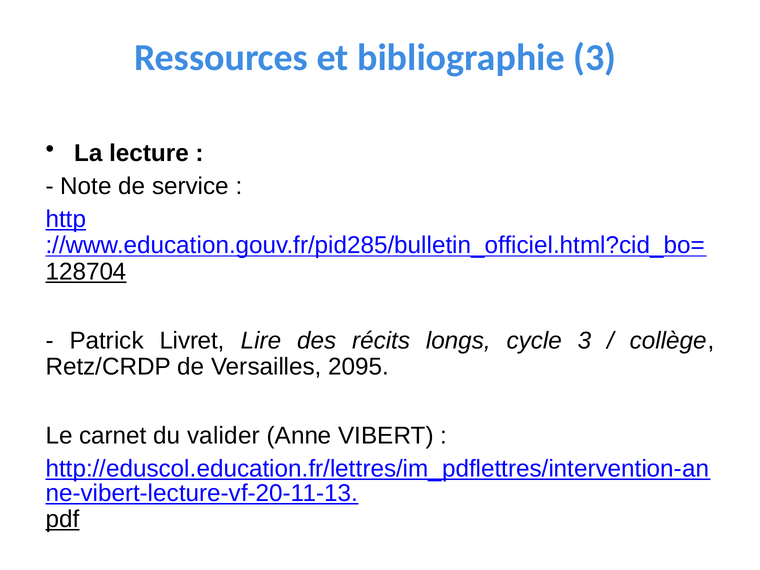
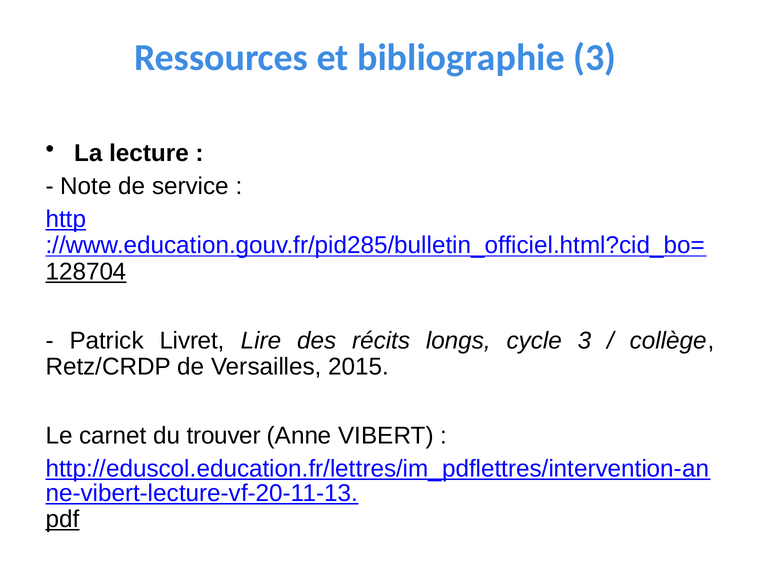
2095: 2095 -> 2015 (359, 367)
valider: valider -> trouver (224, 436)
